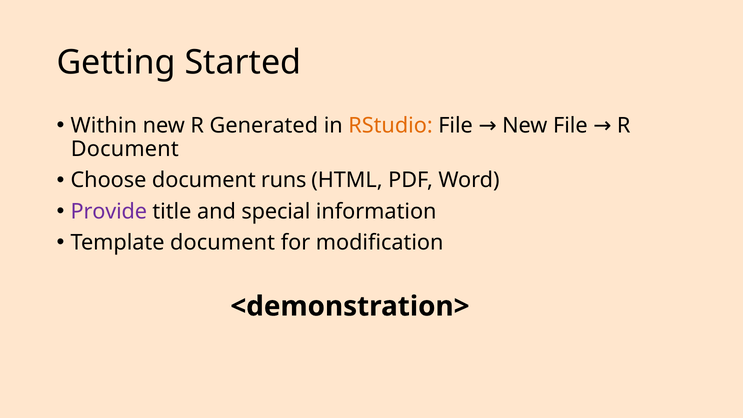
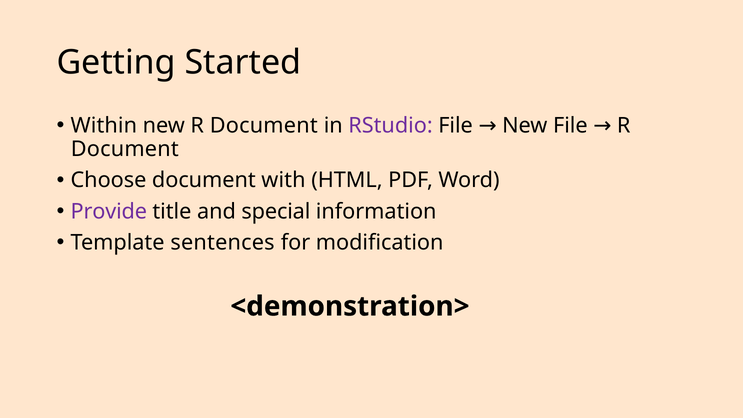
R Generated: Generated -> Document (264, 126)
RStudio colour: orange -> purple (391, 126)
runs: runs -> with (283, 180)
Template document: document -> sentences (223, 242)
